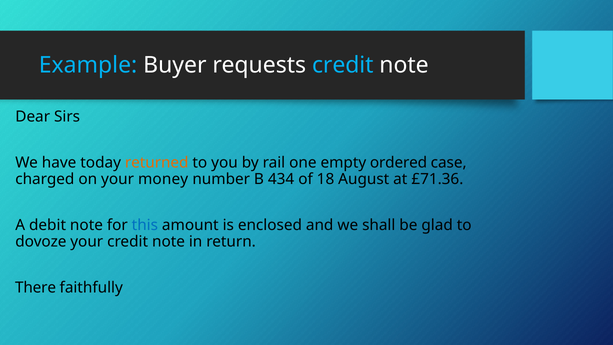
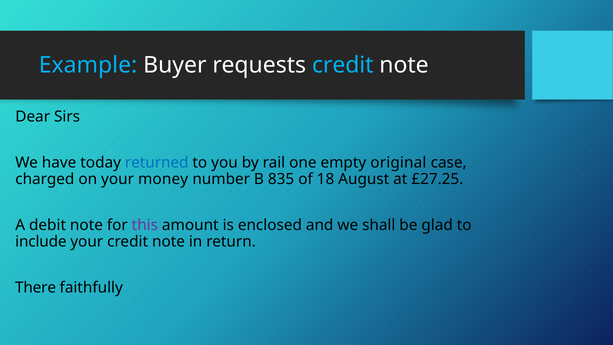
returned colour: orange -> blue (157, 163)
ordered: ordered -> original (398, 163)
434: 434 -> 835 (281, 179)
£71.36: £71.36 -> £27.25 (437, 179)
this colour: blue -> purple (145, 225)
dovoze: dovoze -> include (41, 242)
